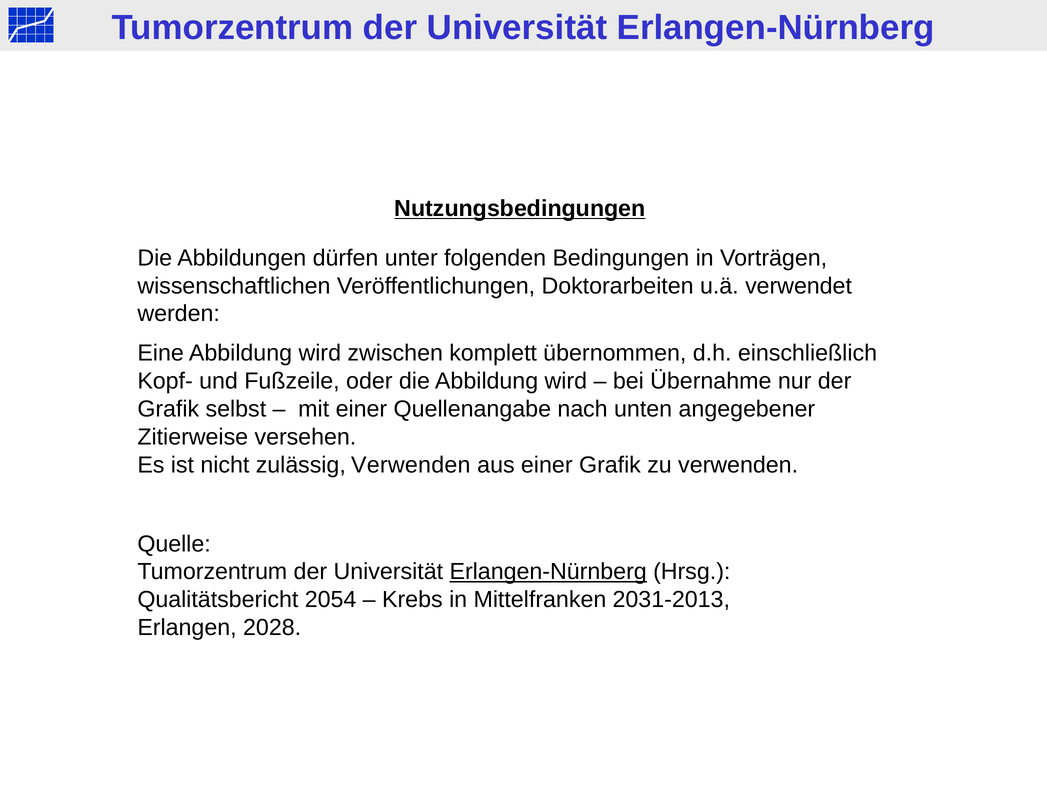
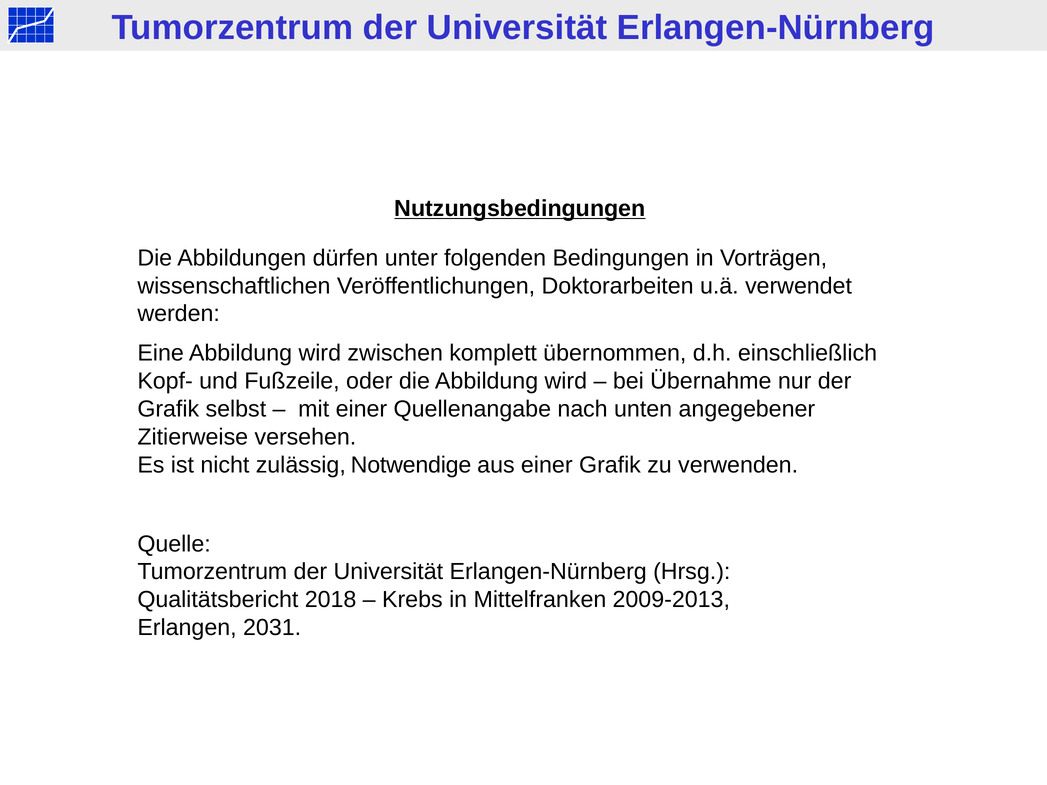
zulässig Verwenden: Verwenden -> Notwendige (411, 465)
Erlangen-Nürnberg underline: present -> none (548, 572)
2054: 2054 -> 2018 (331, 600)
2031-2013: 2031-2013 -> 2009-2013 (671, 600)
2028: 2028 -> 2031 (272, 628)
